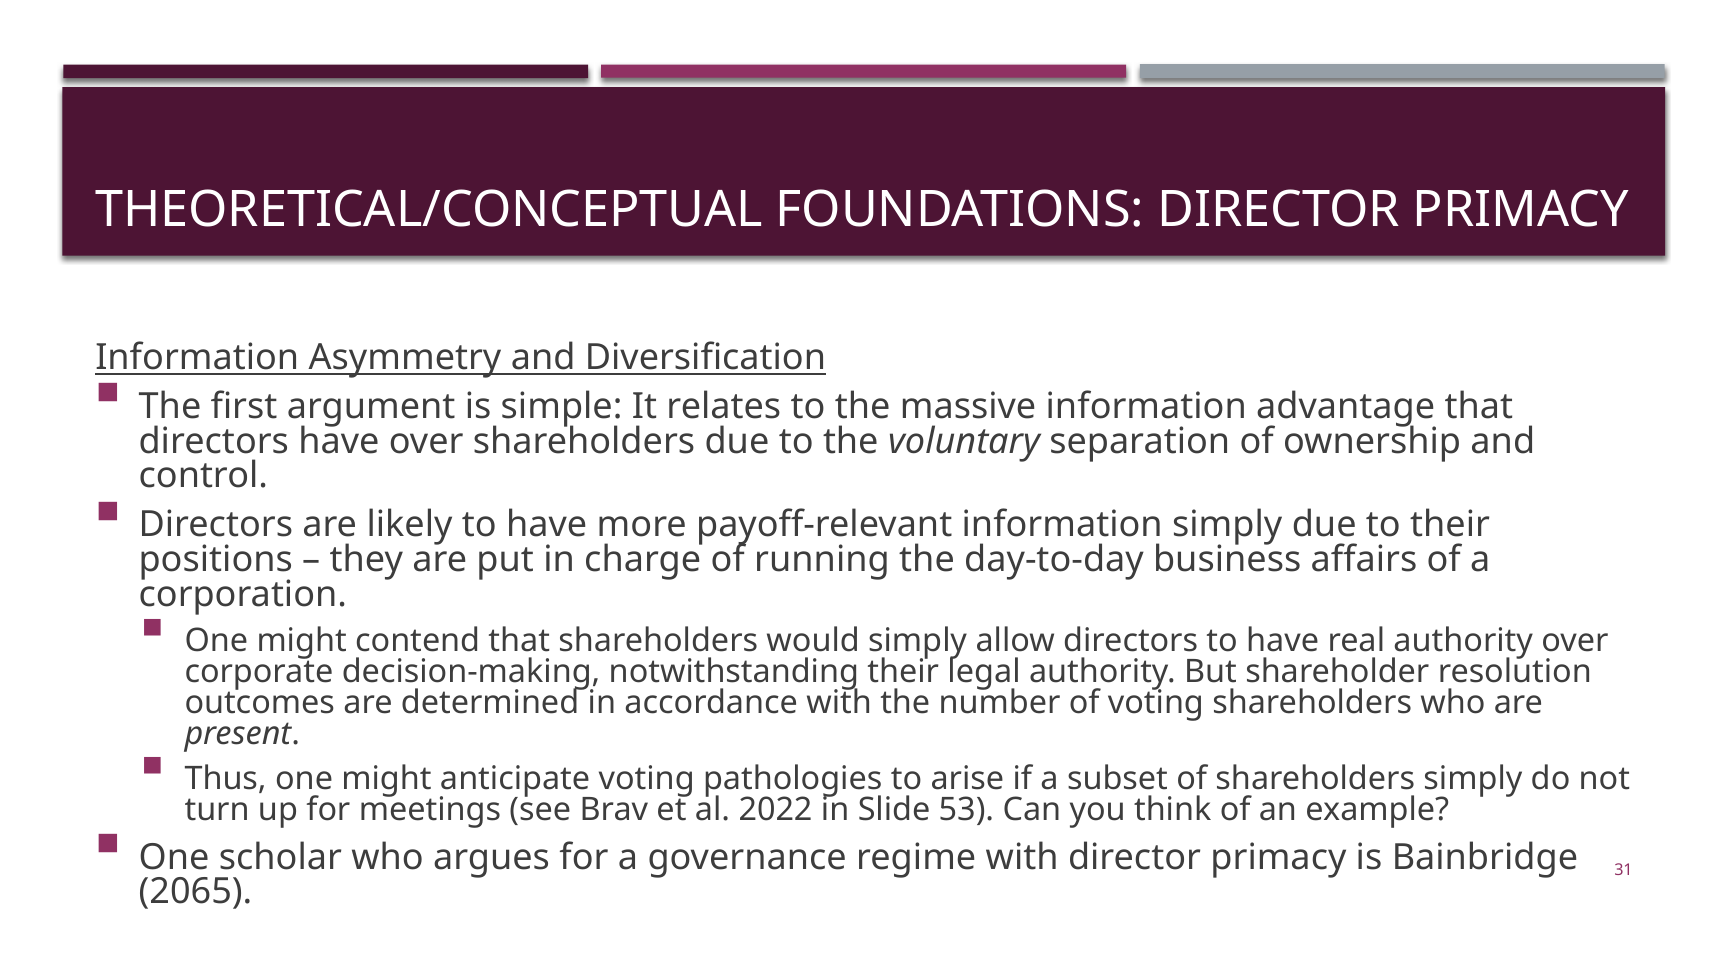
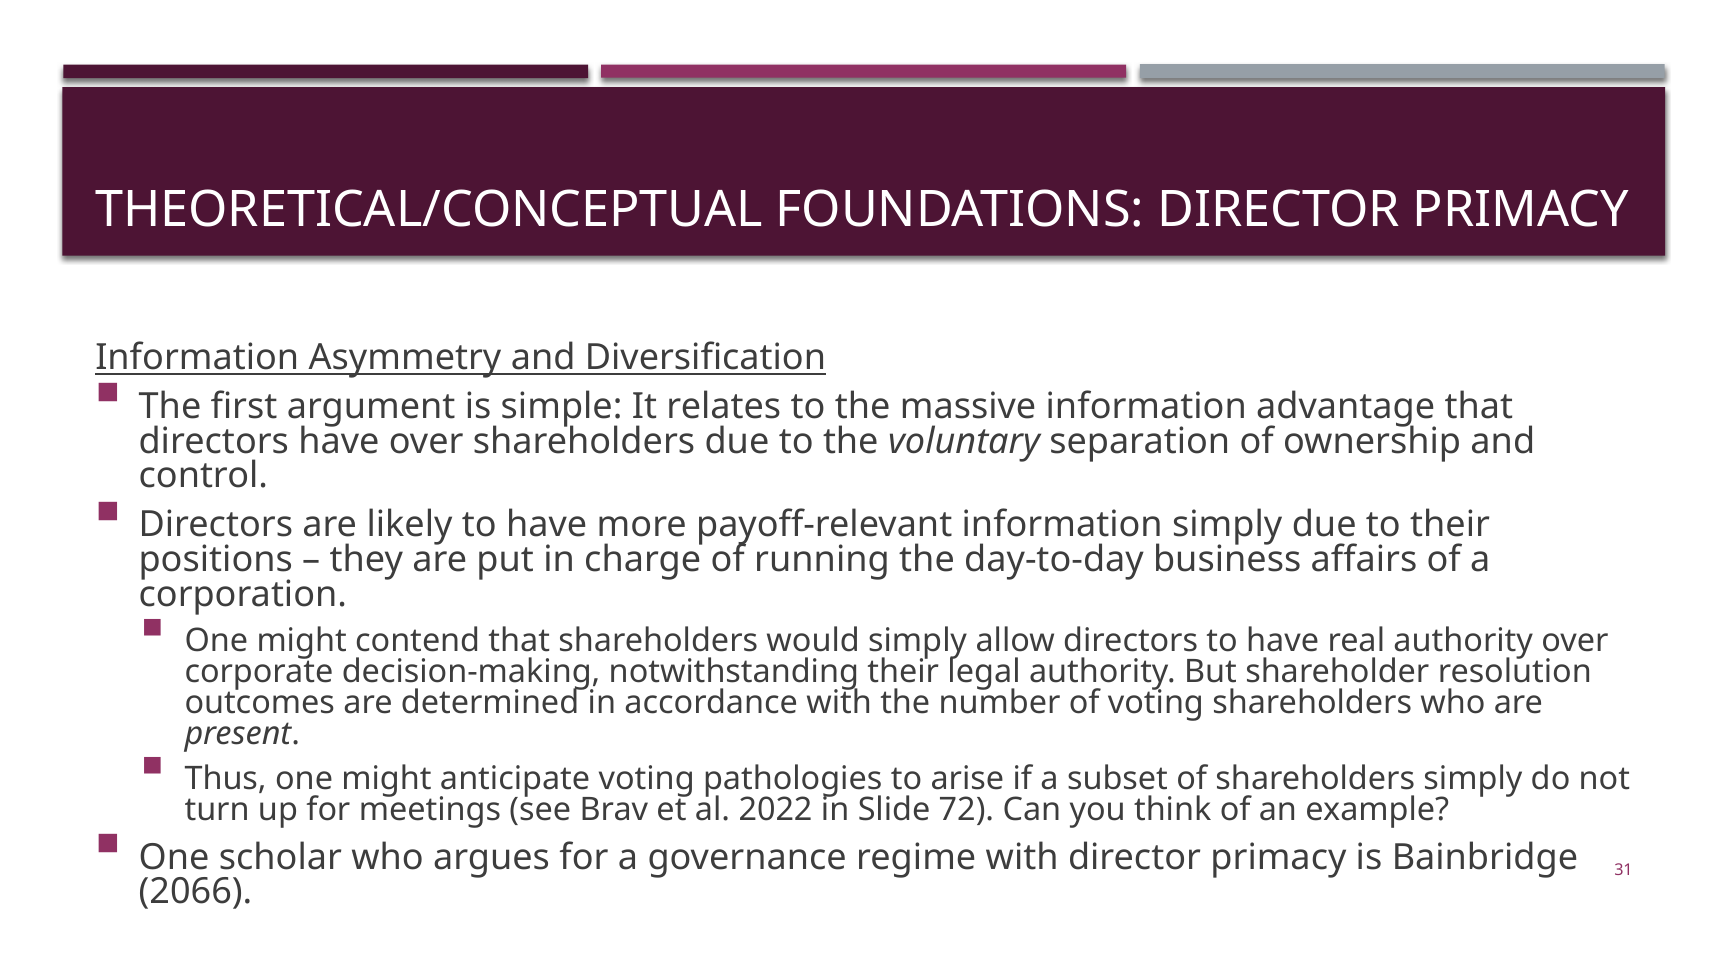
53: 53 -> 72 (966, 810)
2065: 2065 -> 2066 (196, 892)
